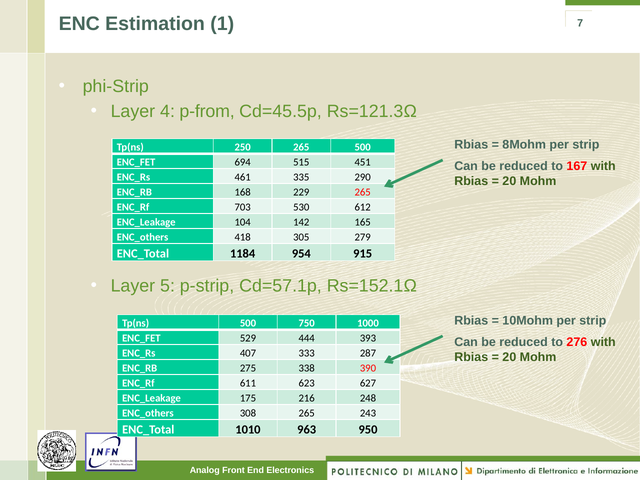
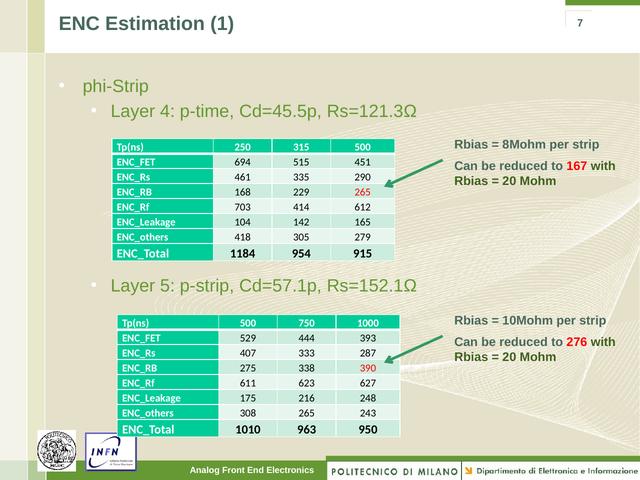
p-from: p-from -> p-time (207, 111)
250 265: 265 -> 315 (301, 147)
530: 530 -> 414 (301, 207)
